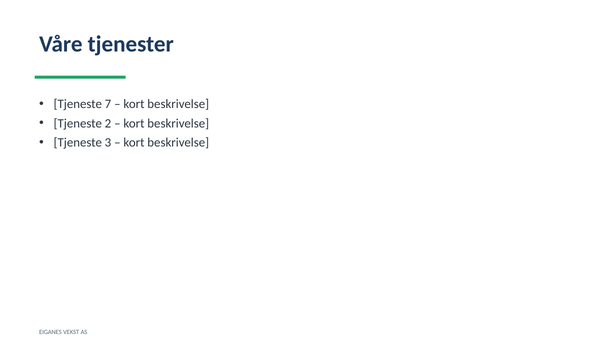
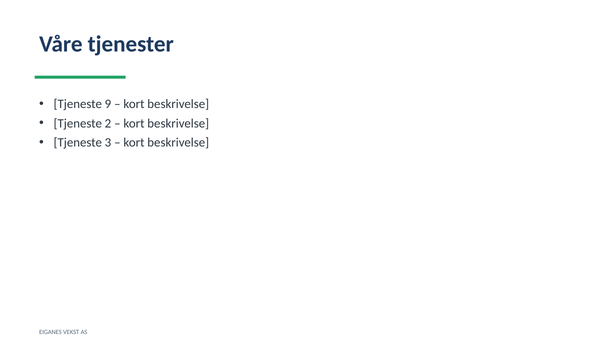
7: 7 -> 9 (108, 104)
